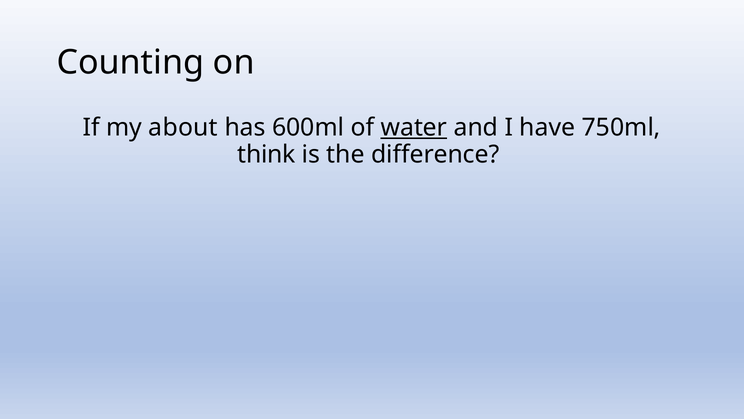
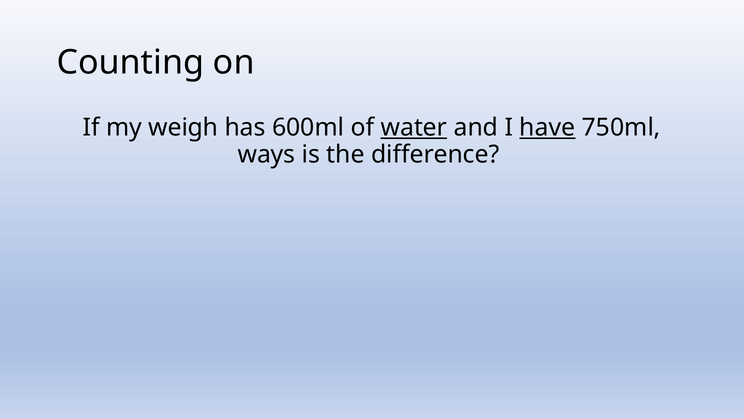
about: about -> weigh (183, 127)
have underline: none -> present (547, 127)
think: think -> ways (266, 154)
